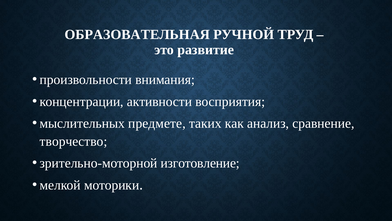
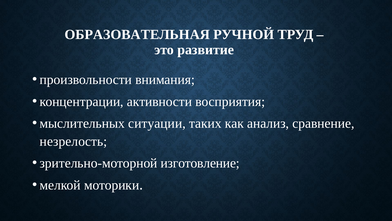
предмете: предмете -> ситуации (157, 123)
творчество: творчество -> незрелость (73, 141)
